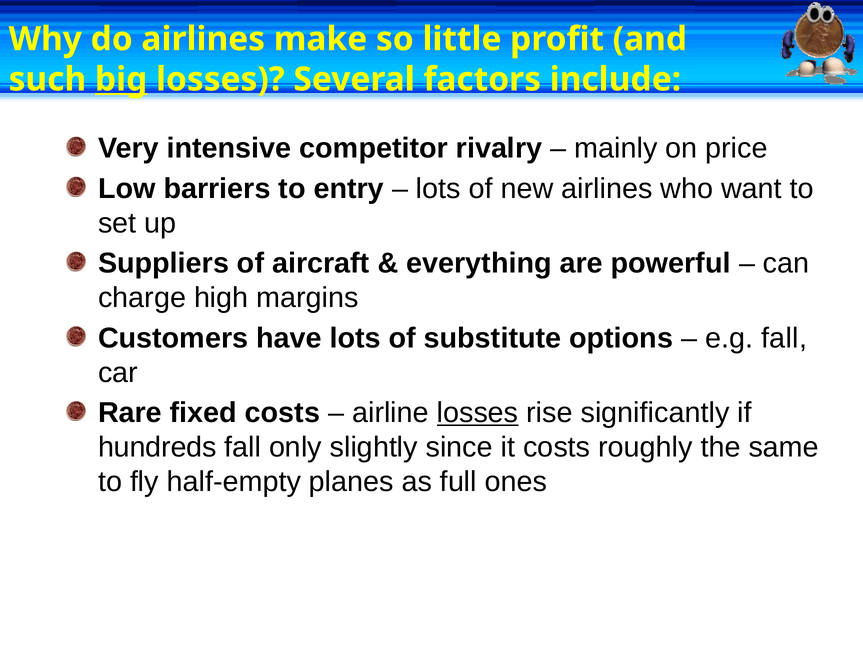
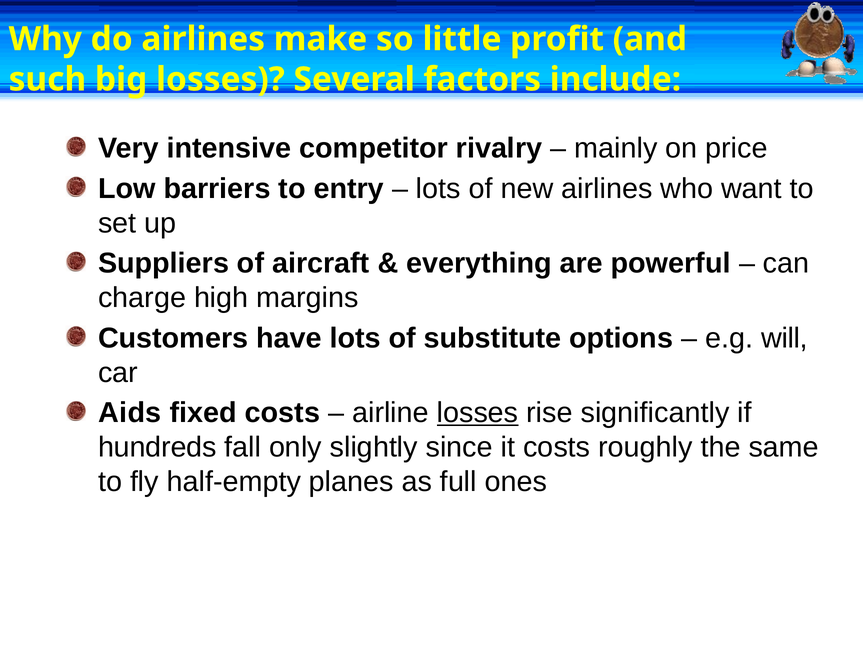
big underline: present -> none (121, 79)
e.g fall: fall -> will (784, 338)
Rare: Rare -> Aids (130, 413)
